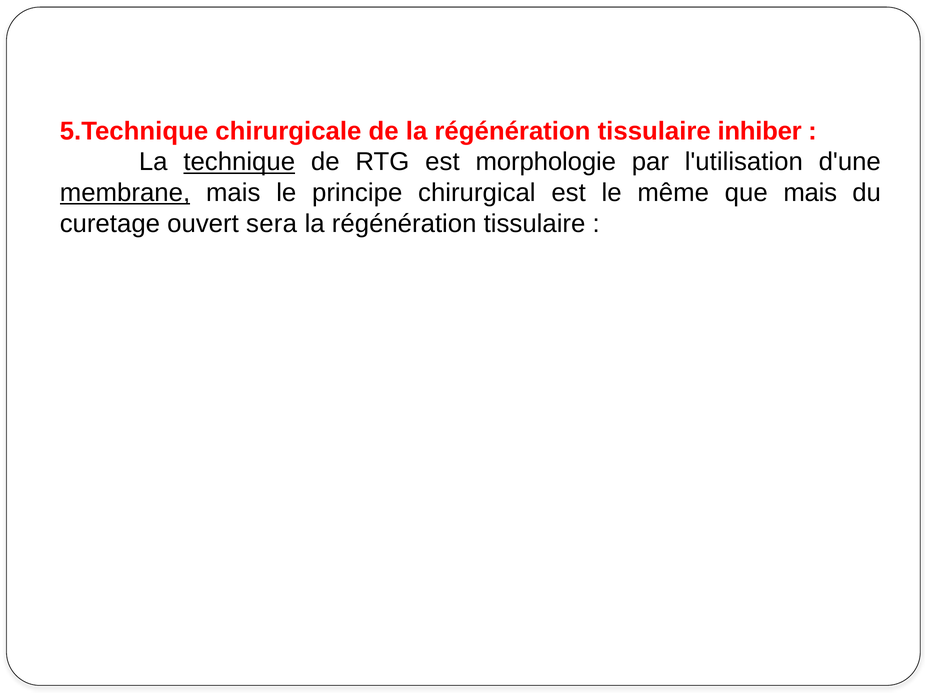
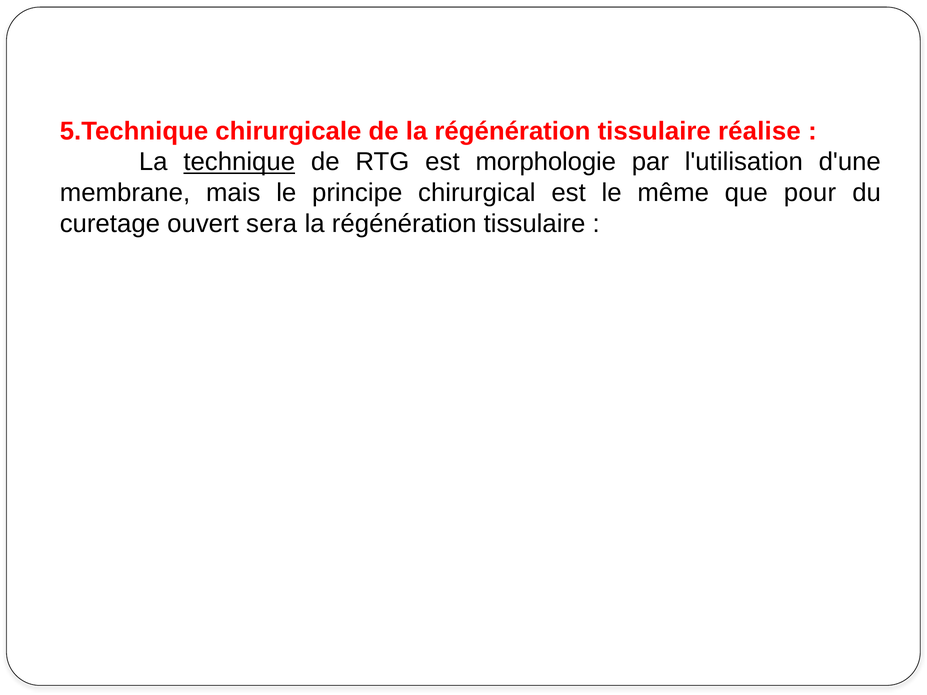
inhiber: inhiber -> réalise (759, 131)
membrane underline: present -> none (125, 193)
que mais: mais -> pour (810, 193)
